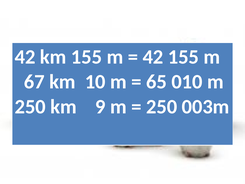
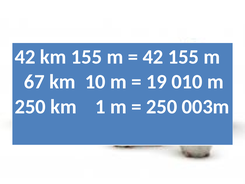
65: 65 -> 19 (156, 82)
9: 9 -> 1 (100, 107)
